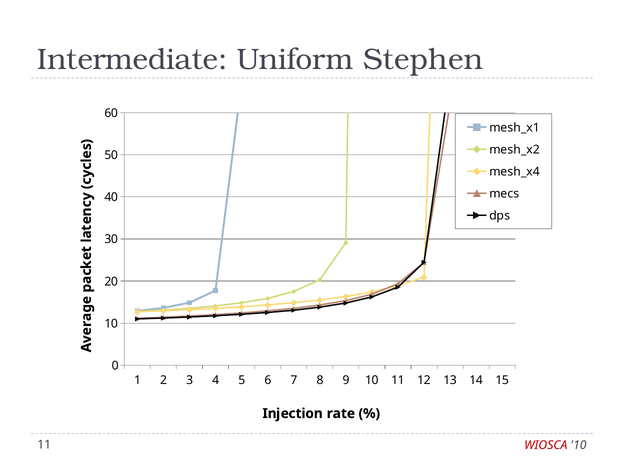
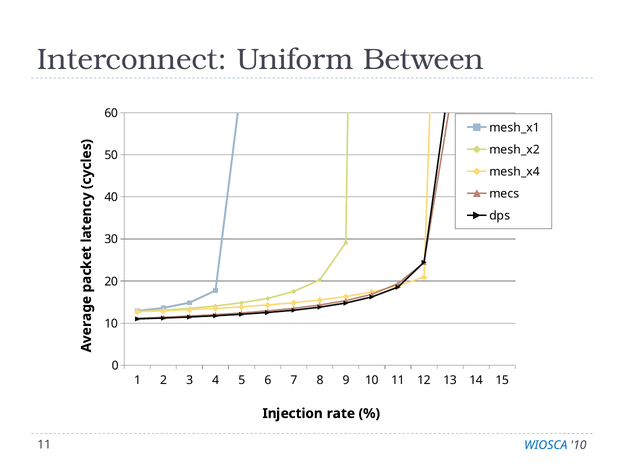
Intermediate: Intermediate -> Interconnect (132, 59)
Stephen: Stephen -> Between (423, 59)
WIOSCA colour: red -> blue (546, 445)
